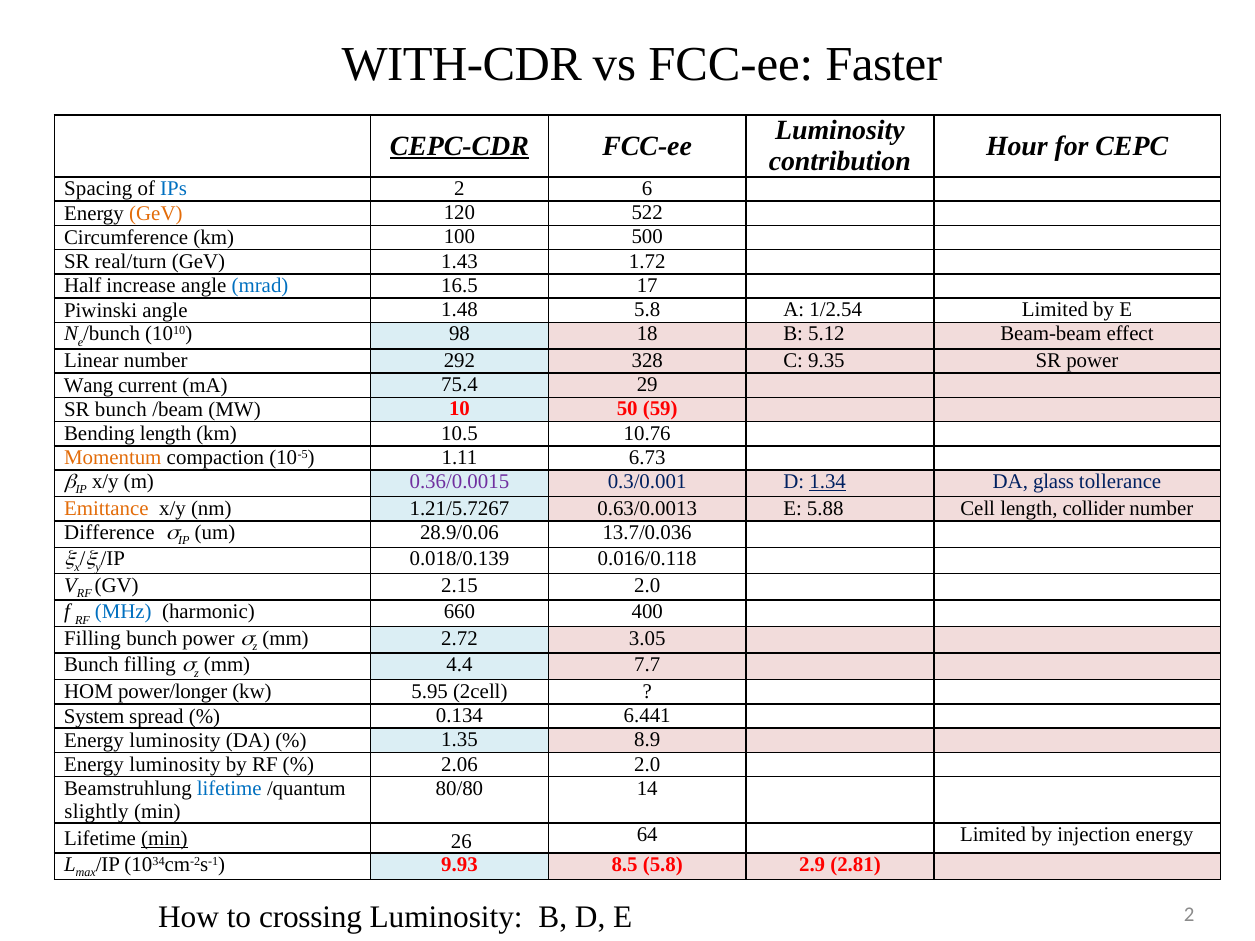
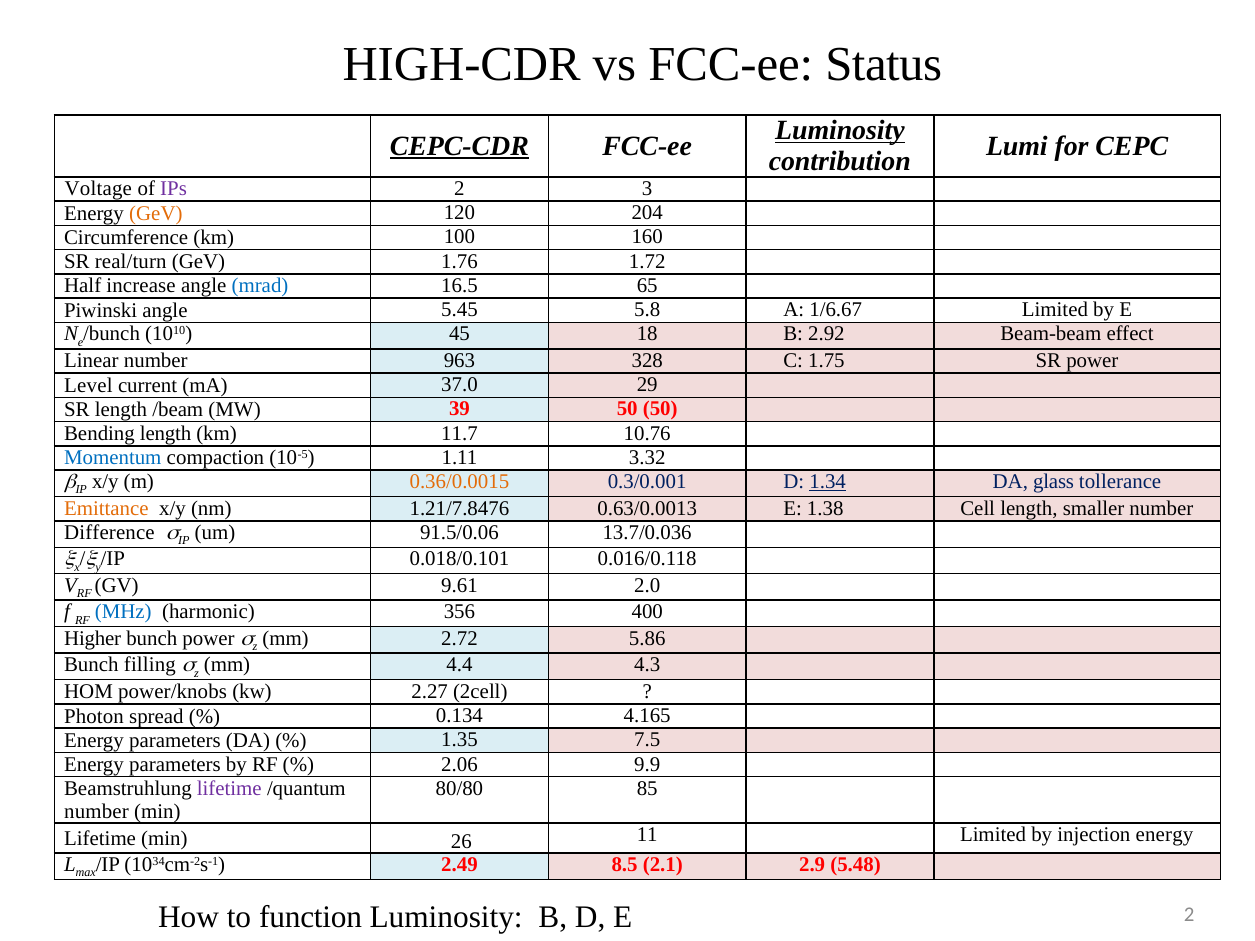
WITH-CDR: WITH-CDR -> HIGH-CDR (462, 65)
Faster: Faster -> Status (884, 65)
Luminosity underline: none -> present (840, 131)
Hour: Hour -> Lumi (1017, 146)
Spacing: Spacing -> Voltage (98, 189)
IPs colour: blue -> purple (174, 189)
6: 6 -> 3 (647, 189)
522: 522 -> 204 (647, 213)
500: 500 -> 160 (647, 237)
1.43: 1.43 -> 1.76 (459, 261)
17: 17 -> 65 (647, 286)
1.48: 1.48 -> 5.45 (459, 310)
1/2.54: 1/2.54 -> 1/6.67 (836, 310)
98: 98 -> 45 (459, 334)
5.12: 5.12 -> 2.92 (826, 334)
292: 292 -> 963 (459, 361)
9.35: 9.35 -> 1.75 (826, 361)
Wang: Wang -> Level (88, 385)
75.4: 75.4 -> 37.0 (459, 385)
SR bunch: bunch -> length (121, 410)
10: 10 -> 39 (459, 409)
50 59: 59 -> 50 (660, 409)
10.5: 10.5 -> 11.7 (459, 433)
Momentum colour: orange -> blue (113, 458)
6.73: 6.73 -> 3.32 (647, 458)
0.36/0.0015 colour: purple -> orange (459, 482)
1.21/5.7267: 1.21/5.7267 -> 1.21/7.8476 (459, 508)
5.88: 5.88 -> 1.38 (825, 508)
collider: collider -> smaller (1094, 508)
28.9/0.06: 28.9/0.06 -> 91.5/0.06 (459, 533)
0.018/0.139: 0.018/0.139 -> 0.018/0.101 (459, 559)
2.15: 2.15 -> 9.61 (459, 586)
660: 660 -> 356 (459, 612)
Filling: Filling -> Higher (93, 639)
3.05: 3.05 -> 5.86 (647, 639)
7.7: 7.7 -> 4.3 (647, 665)
power/longer: power/longer -> power/knobs (173, 692)
5.95: 5.95 -> 2.27 (430, 692)
System: System -> Photon (94, 716)
6.441: 6.441 -> 4.165 (647, 716)
luminosity: luminosity -> parameters (175, 741)
8.9: 8.9 -> 7.5 (647, 740)
luminosity: luminosity -> parameters (175, 765)
2.06 2.0: 2.0 -> 9.9 (647, 764)
lifetime colour: blue -> purple (229, 789)
14: 14 -> 85 (647, 789)
slightly: slightly -> number (96, 812)
min underline: present -> none (164, 838)
64: 64 -> 11 (647, 835)
9.93: 9.93 -> 2.49 (459, 865)
8.5 5.8: 5.8 -> 2.1 (663, 865)
2.81: 2.81 -> 5.48 (856, 865)
crossing: crossing -> function (311, 918)
